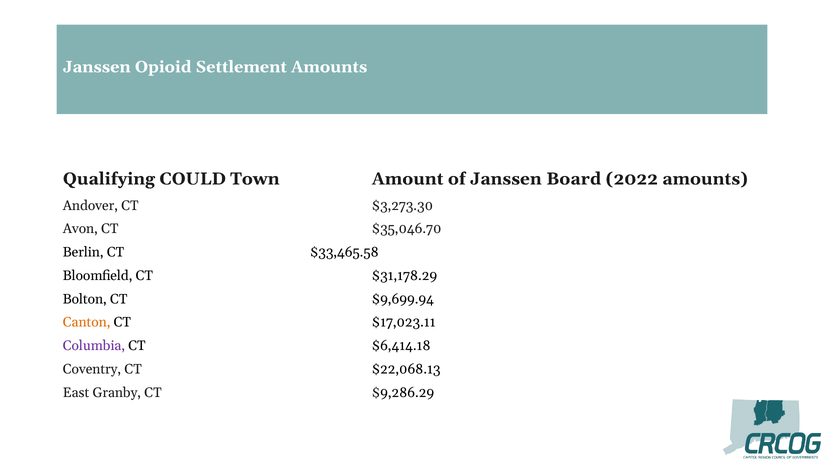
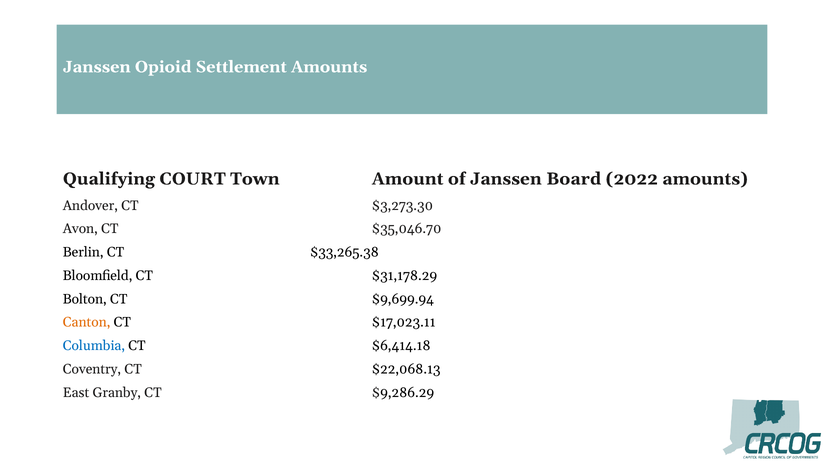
COULD: COULD -> COURT (193, 179)
$33,465.58: $33,465.58 -> $33,265.38 (344, 253)
Columbia colour: purple -> blue (94, 346)
